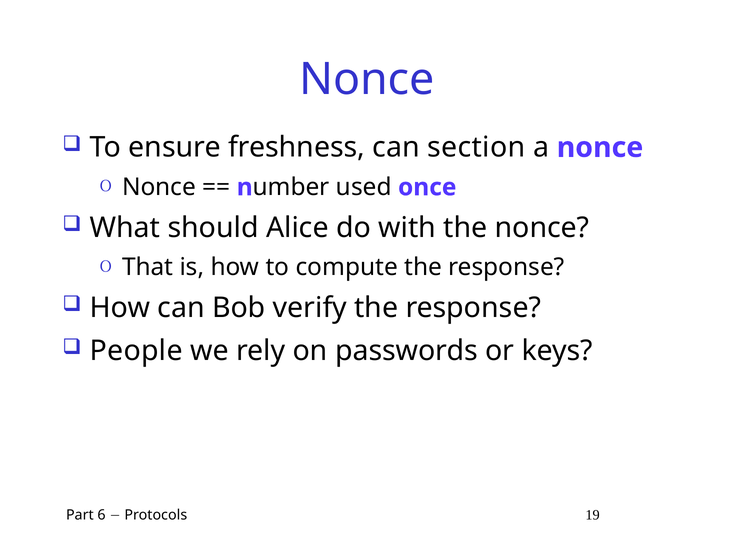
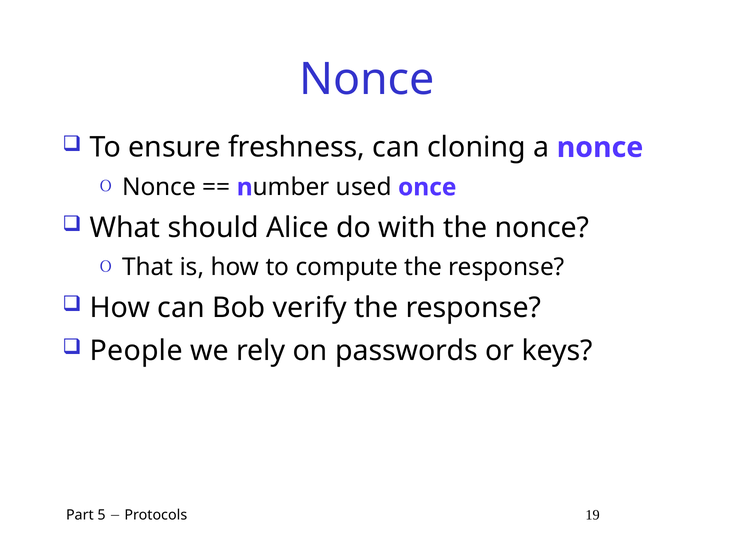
section: section -> cloning (476, 147)
6: 6 -> 5 (102, 515)
